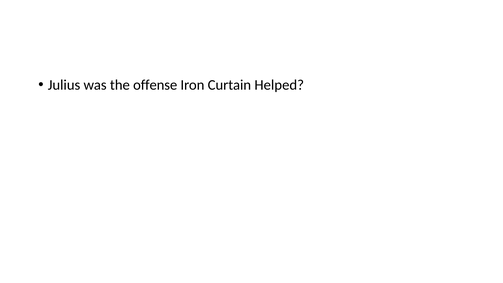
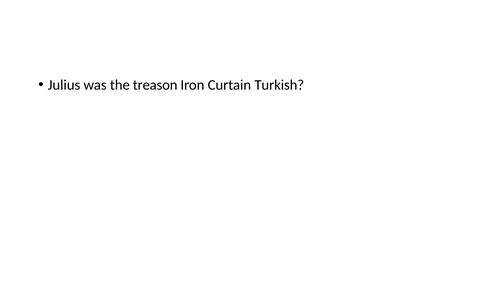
offense: offense -> treason (155, 85)
Helped: Helped -> Turkish (279, 85)
